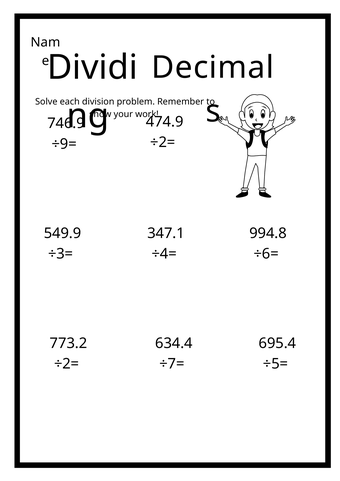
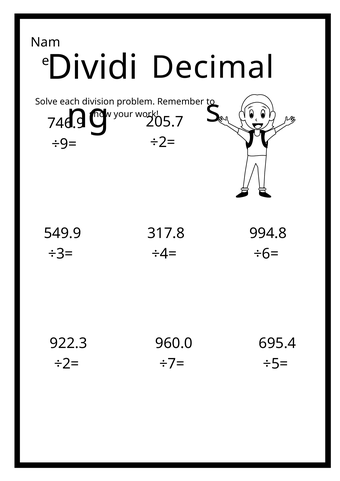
474.9: 474.9 -> 205.7 (165, 122)
347.1: 347.1 -> 317.8 (166, 233)
773.2: 773.2 -> 922.3 (68, 343)
634.4: 634.4 -> 960.0 (174, 343)
